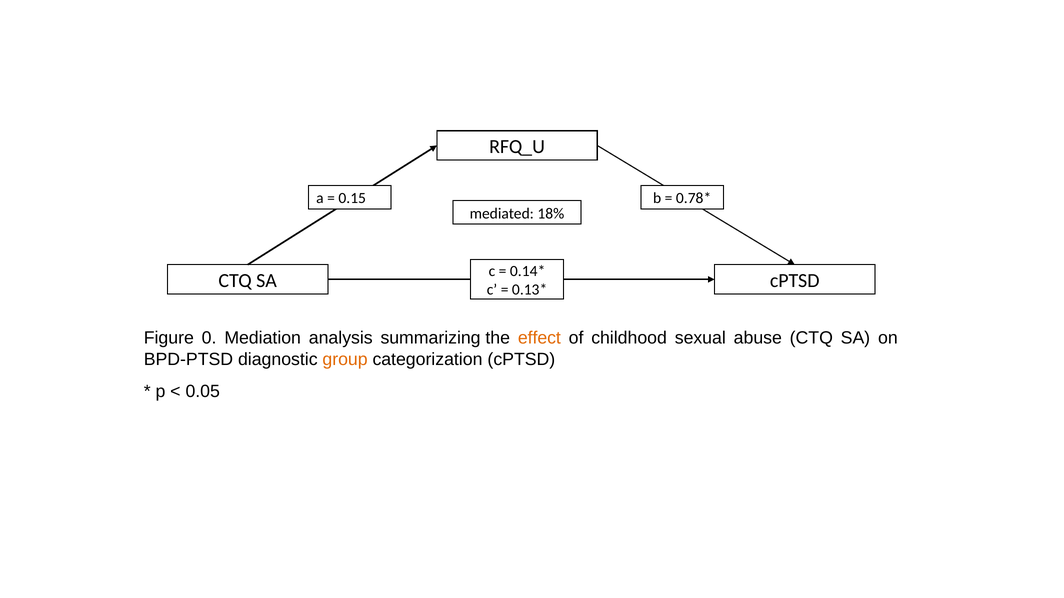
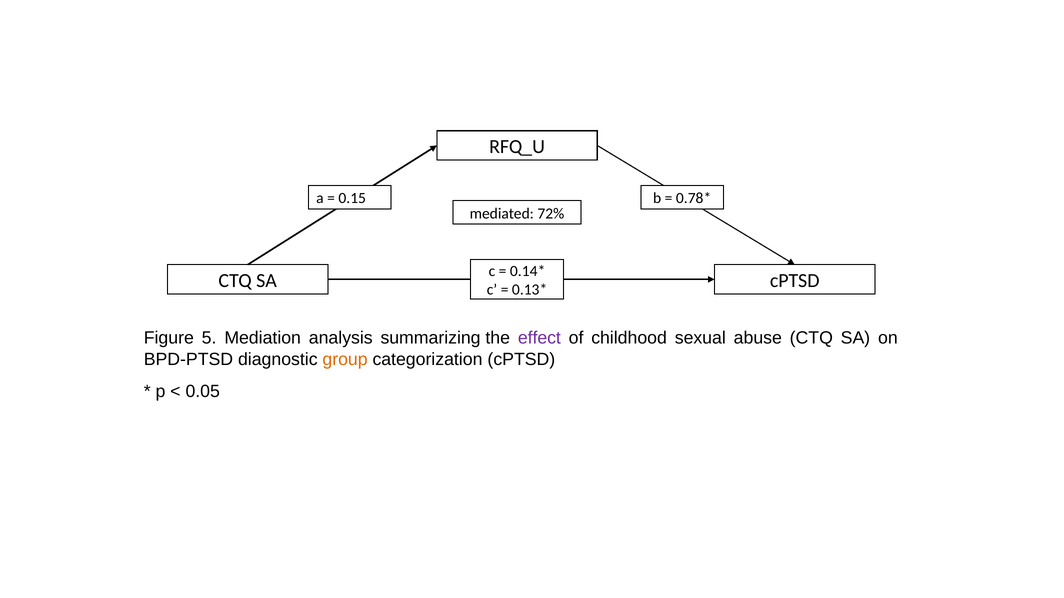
18%: 18% -> 72% (551, 214)
0: 0 -> 5 (209, 338)
effect colour: orange -> purple (539, 338)
